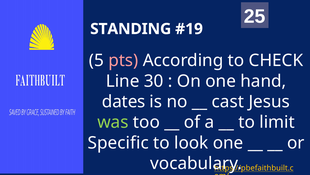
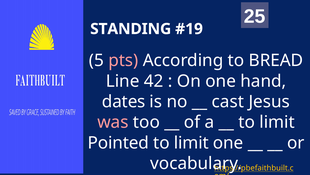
CHECK: CHECK -> BREAD (276, 60)
30: 30 -> 42 (154, 81)
was colour: light green -> pink (113, 122)
Specific: Specific -> Pointed (118, 142)
look: look -> limit (191, 142)
